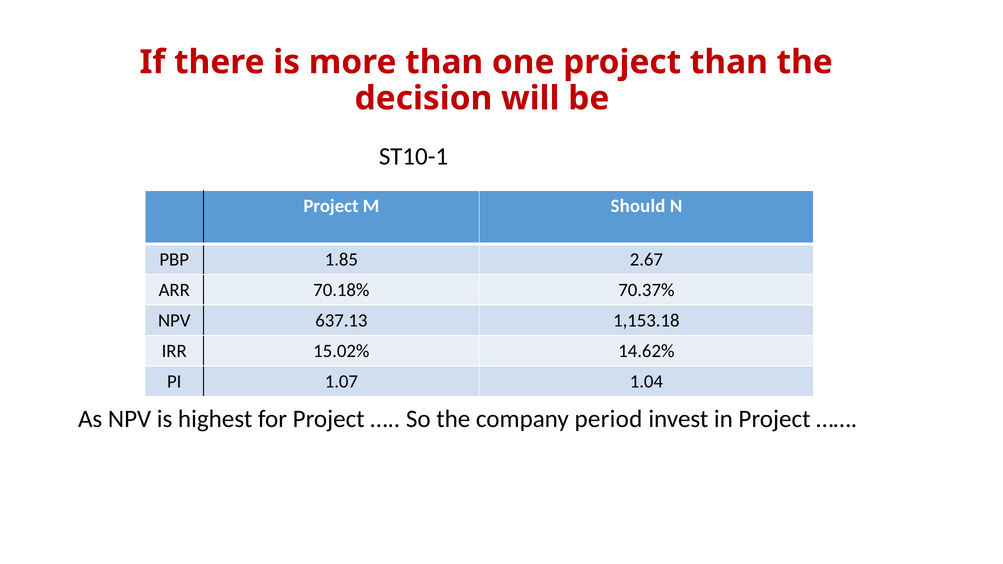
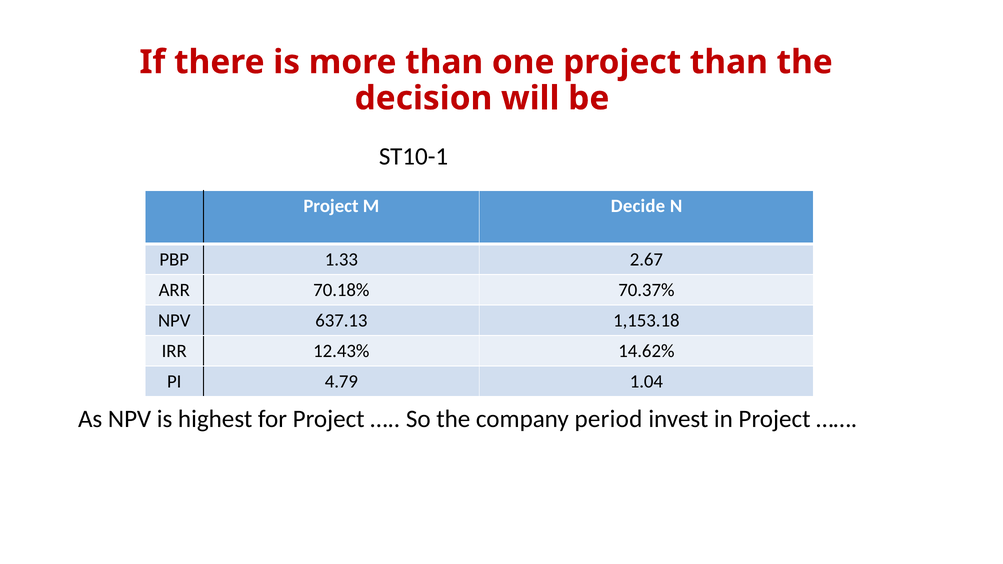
Should: Should -> Decide (638, 206)
1.85: 1.85 -> 1.33 (341, 260)
15.02%: 15.02% -> 12.43% (341, 351)
1.07: 1.07 -> 4.79 (341, 382)
